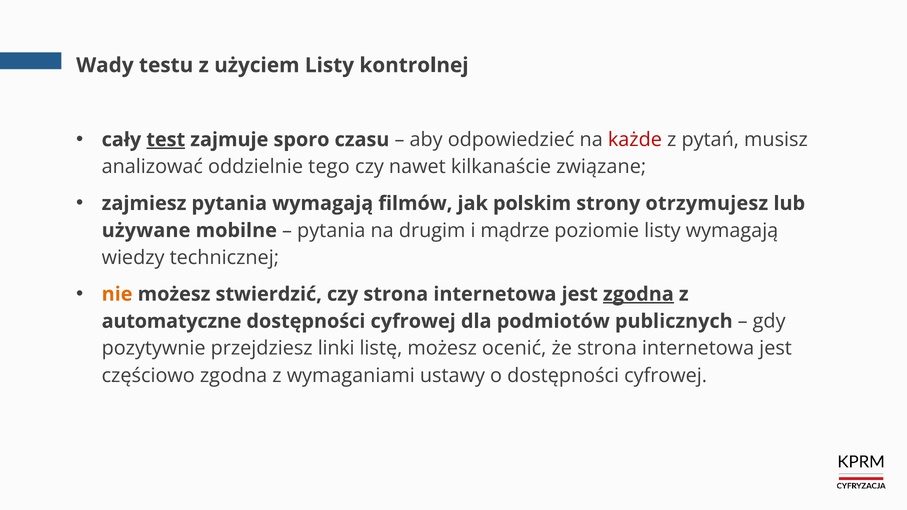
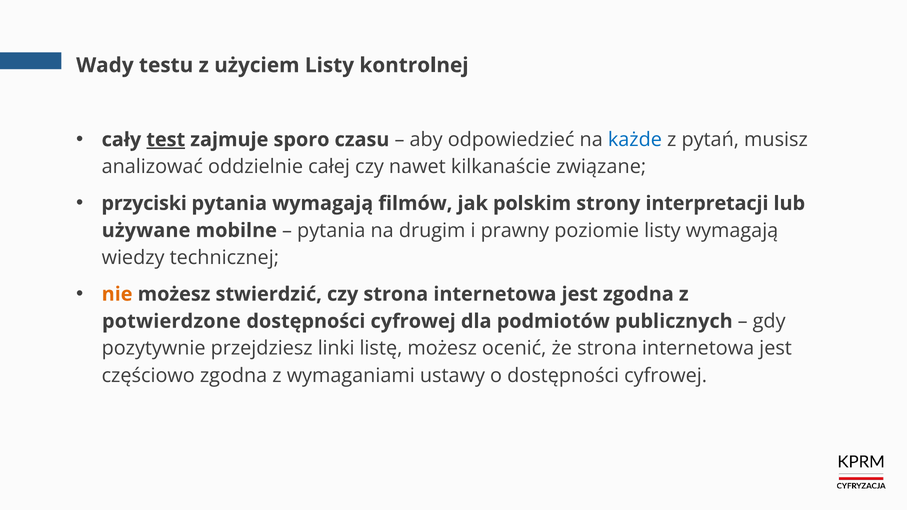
każde colour: red -> blue (635, 140)
tego: tego -> całej (329, 167)
zajmiesz: zajmiesz -> przyciski (144, 203)
otrzymujesz: otrzymujesz -> interpretacji (707, 203)
mądrze: mądrze -> prawny (515, 231)
zgodna underline: present -> none (638, 294)
automatyczne: automatyczne -> potwierdzone (171, 321)
